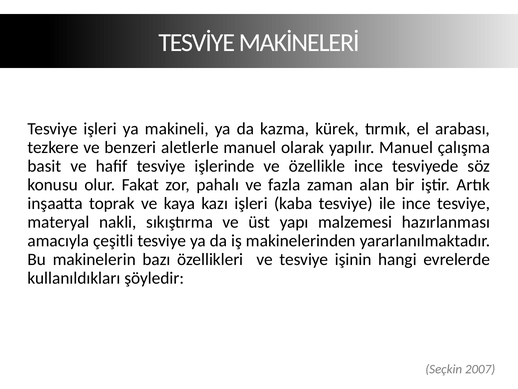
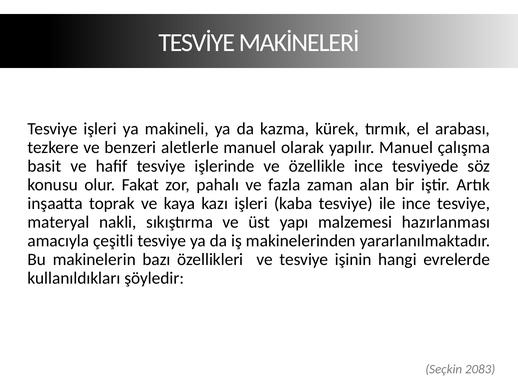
2007: 2007 -> 2083 (480, 369)
